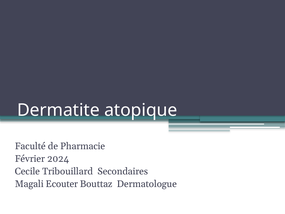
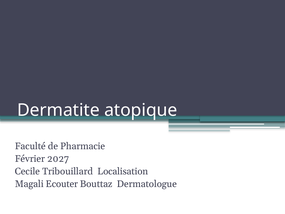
2024: 2024 -> 2027 (58, 159)
Secondaires: Secondaires -> Localisation (123, 171)
